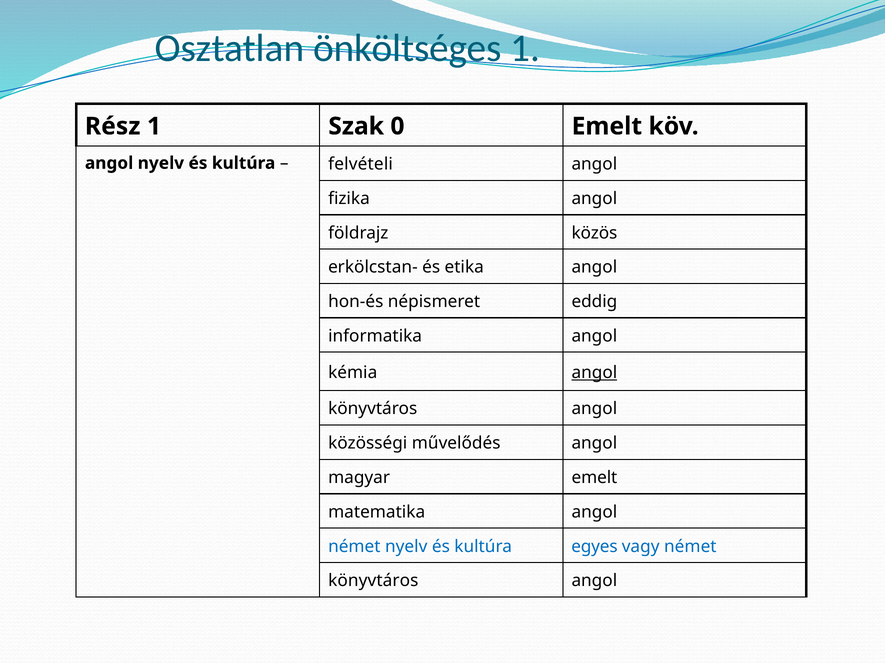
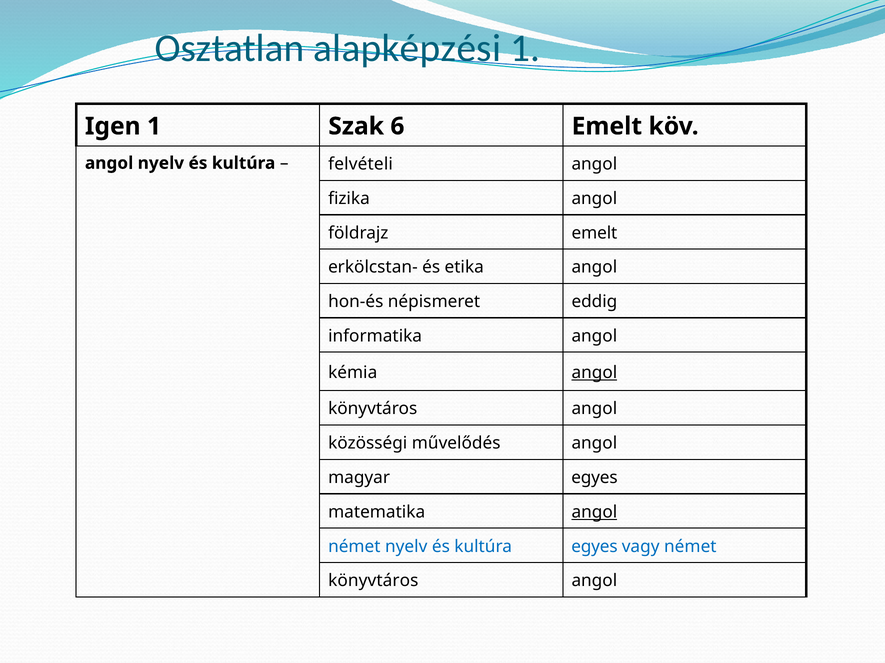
önköltséges: önköltséges -> alapképzési (407, 48)
Rész: Rész -> Igen (113, 126)
0: 0 -> 6 (397, 126)
földrajz közös: közös -> emelt (594, 233)
magyar emelt: emelt -> egyes (594, 478)
angol underline: none -> present (594, 513)
